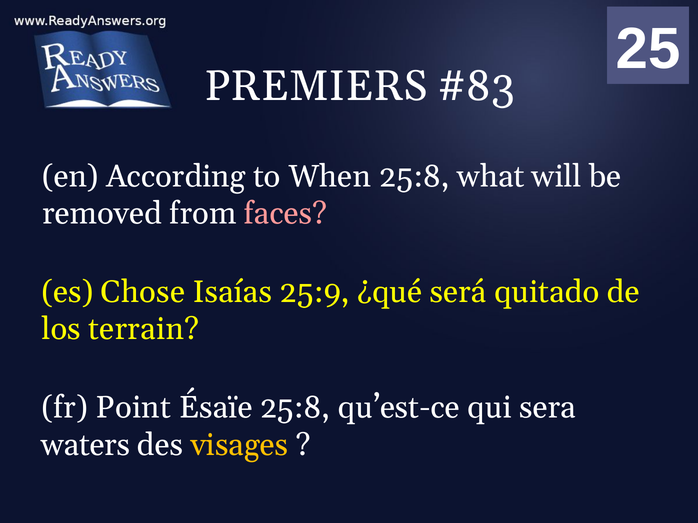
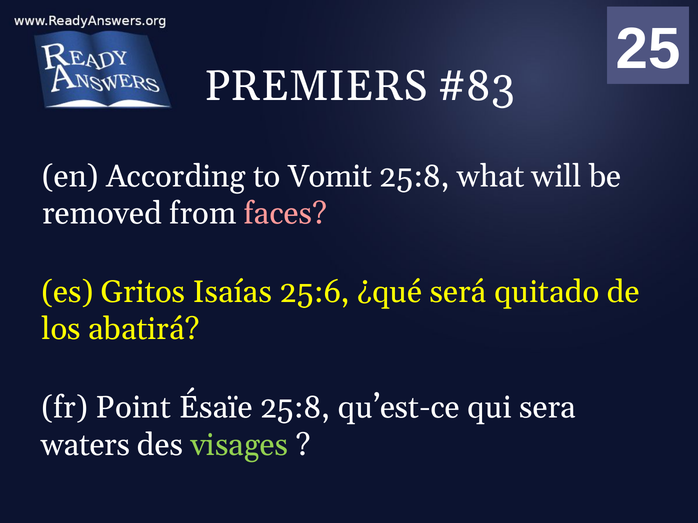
When: When -> Vomit (330, 177)
Chose: Chose -> Gritos (143, 292)
25:9: 25:9 -> 25:6 (315, 292)
terrain: terrain -> abatirá (144, 330)
visages colour: yellow -> light green (239, 445)
